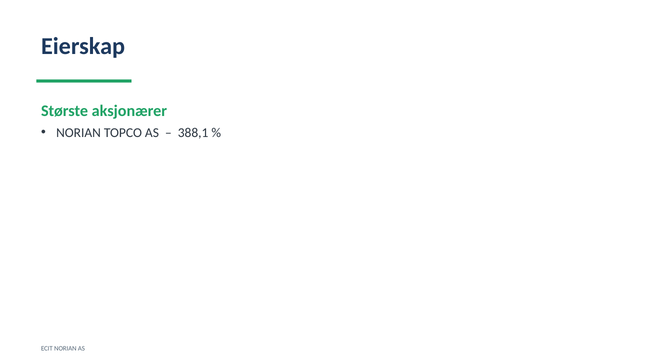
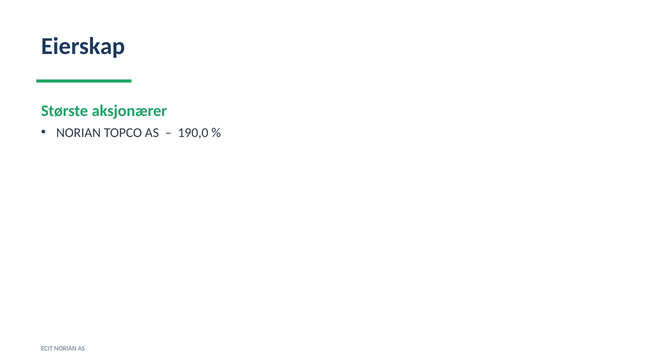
388,1: 388,1 -> 190,0 (193, 133)
